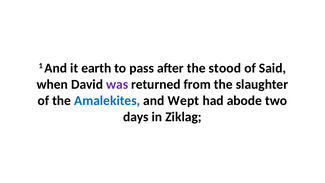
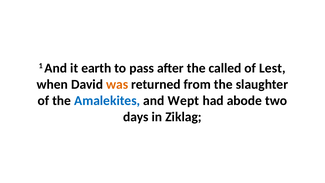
stood: stood -> called (225, 68)
Said: Said -> Lest (272, 68)
was colour: purple -> orange (117, 84)
